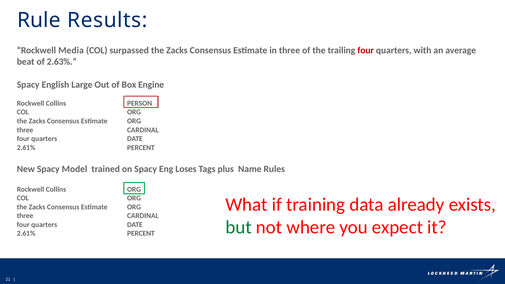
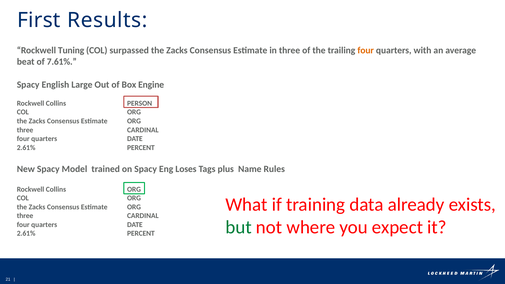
Rule: Rule -> First (39, 20)
Media: Media -> Tuning (71, 51)
four colour: red -> orange (366, 51)
2.63%: 2.63% -> 7.61% (62, 62)
